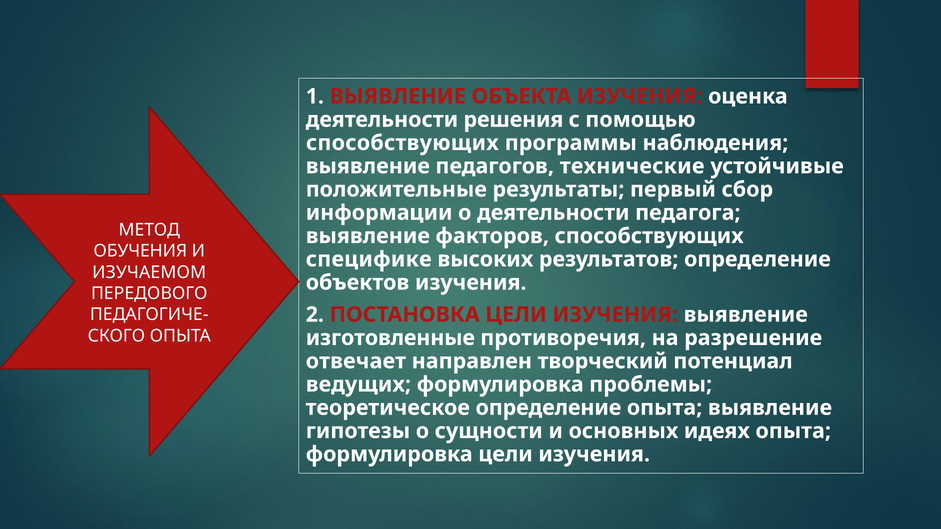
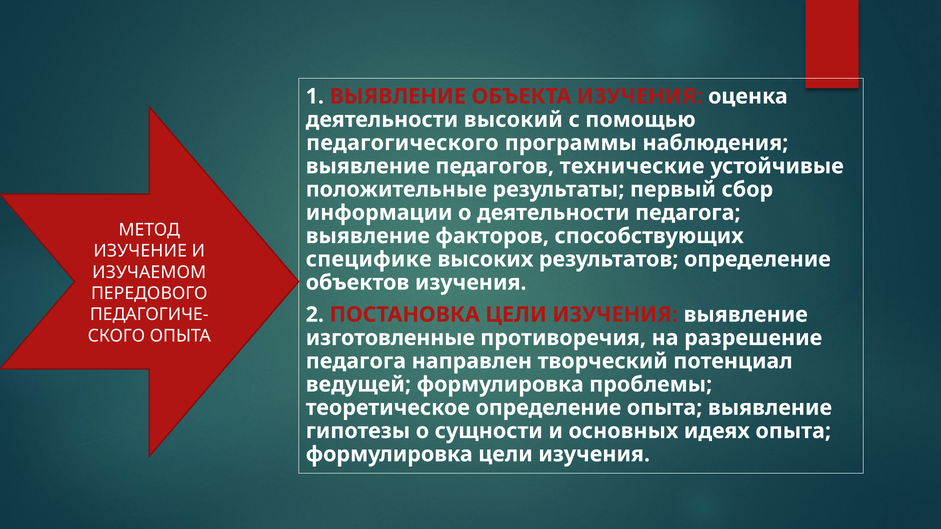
решения: решения -> высокий (513, 120)
способствующих: способствующих -> педагогического (402, 143)
ОБУЧЕНИЯ: ОБУЧЕНИЯ -> ИЗУЧЕНИЕ (140, 251)
отвечает: отвечает -> педагога (356, 361)
ведущих: ведущих -> ведущей (358, 385)
